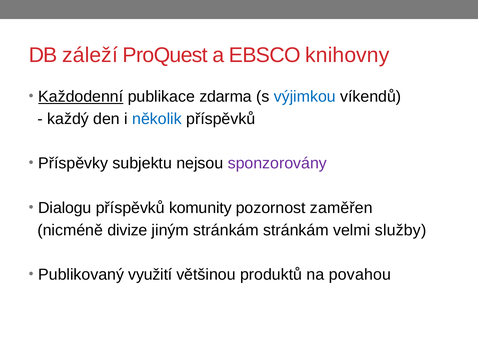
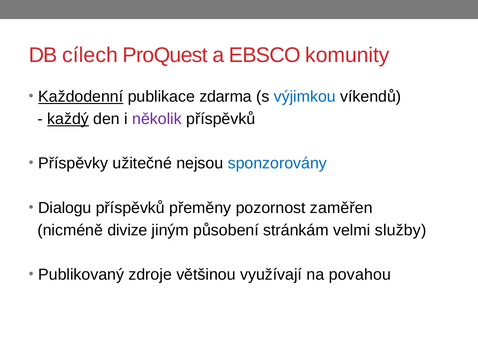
záleží: záleží -> cílech (90, 55)
knihovny: knihovny -> komunity (347, 55)
každý underline: none -> present (68, 119)
několik colour: blue -> purple (157, 119)
subjektu: subjektu -> užitečné (142, 164)
sponzorovány colour: purple -> blue (277, 164)
komunity: komunity -> přeměny (200, 208)
jiným stránkám: stránkám -> působení (226, 231)
využití: využití -> zdroje (150, 275)
produktů: produktů -> využívají (271, 275)
